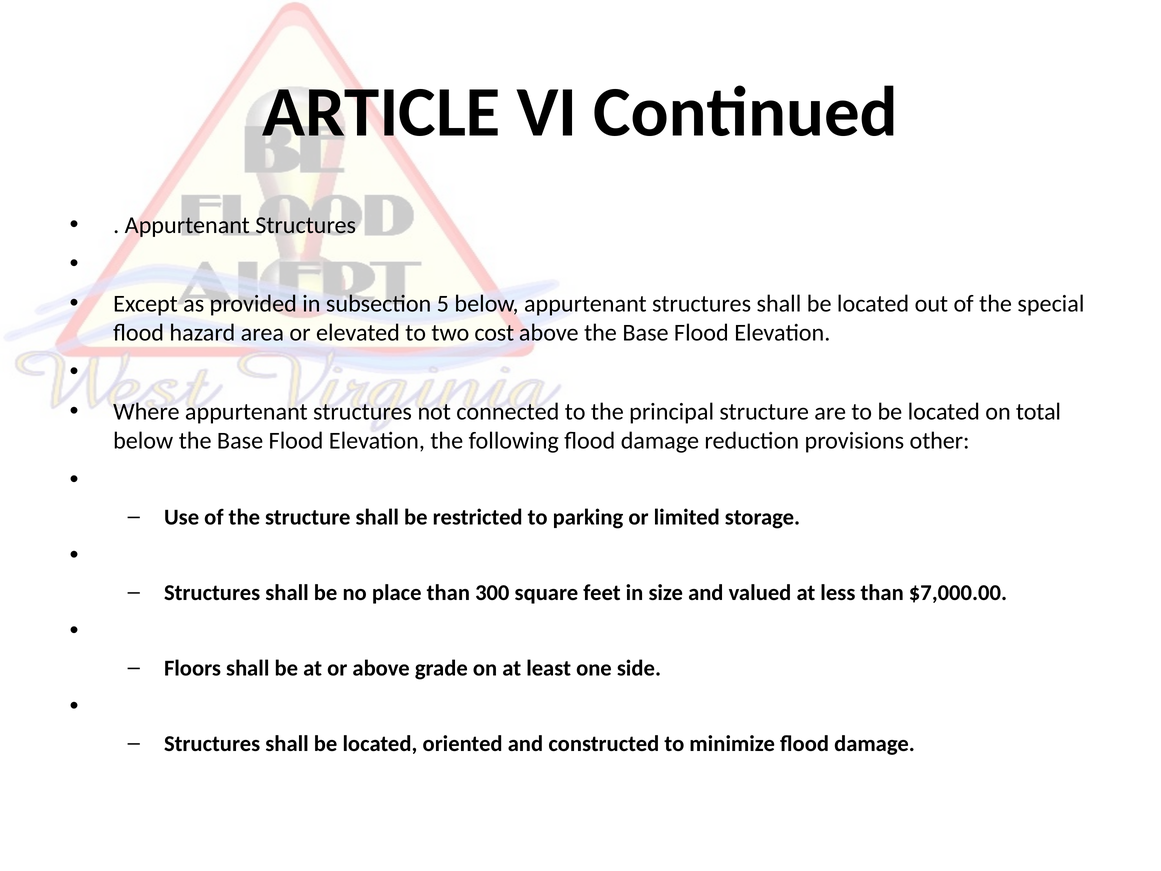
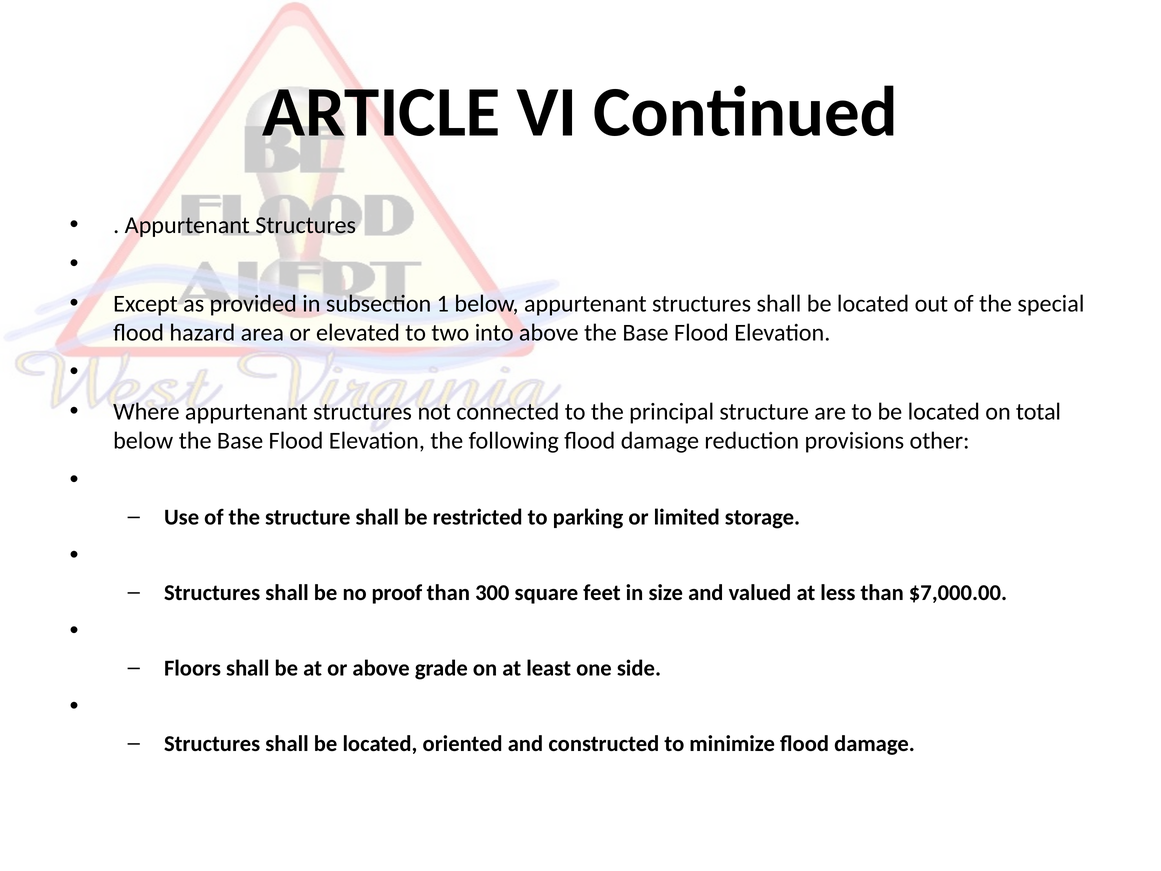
5: 5 -> 1 (443, 304)
cost: cost -> into (494, 333)
place: place -> proof (397, 593)
